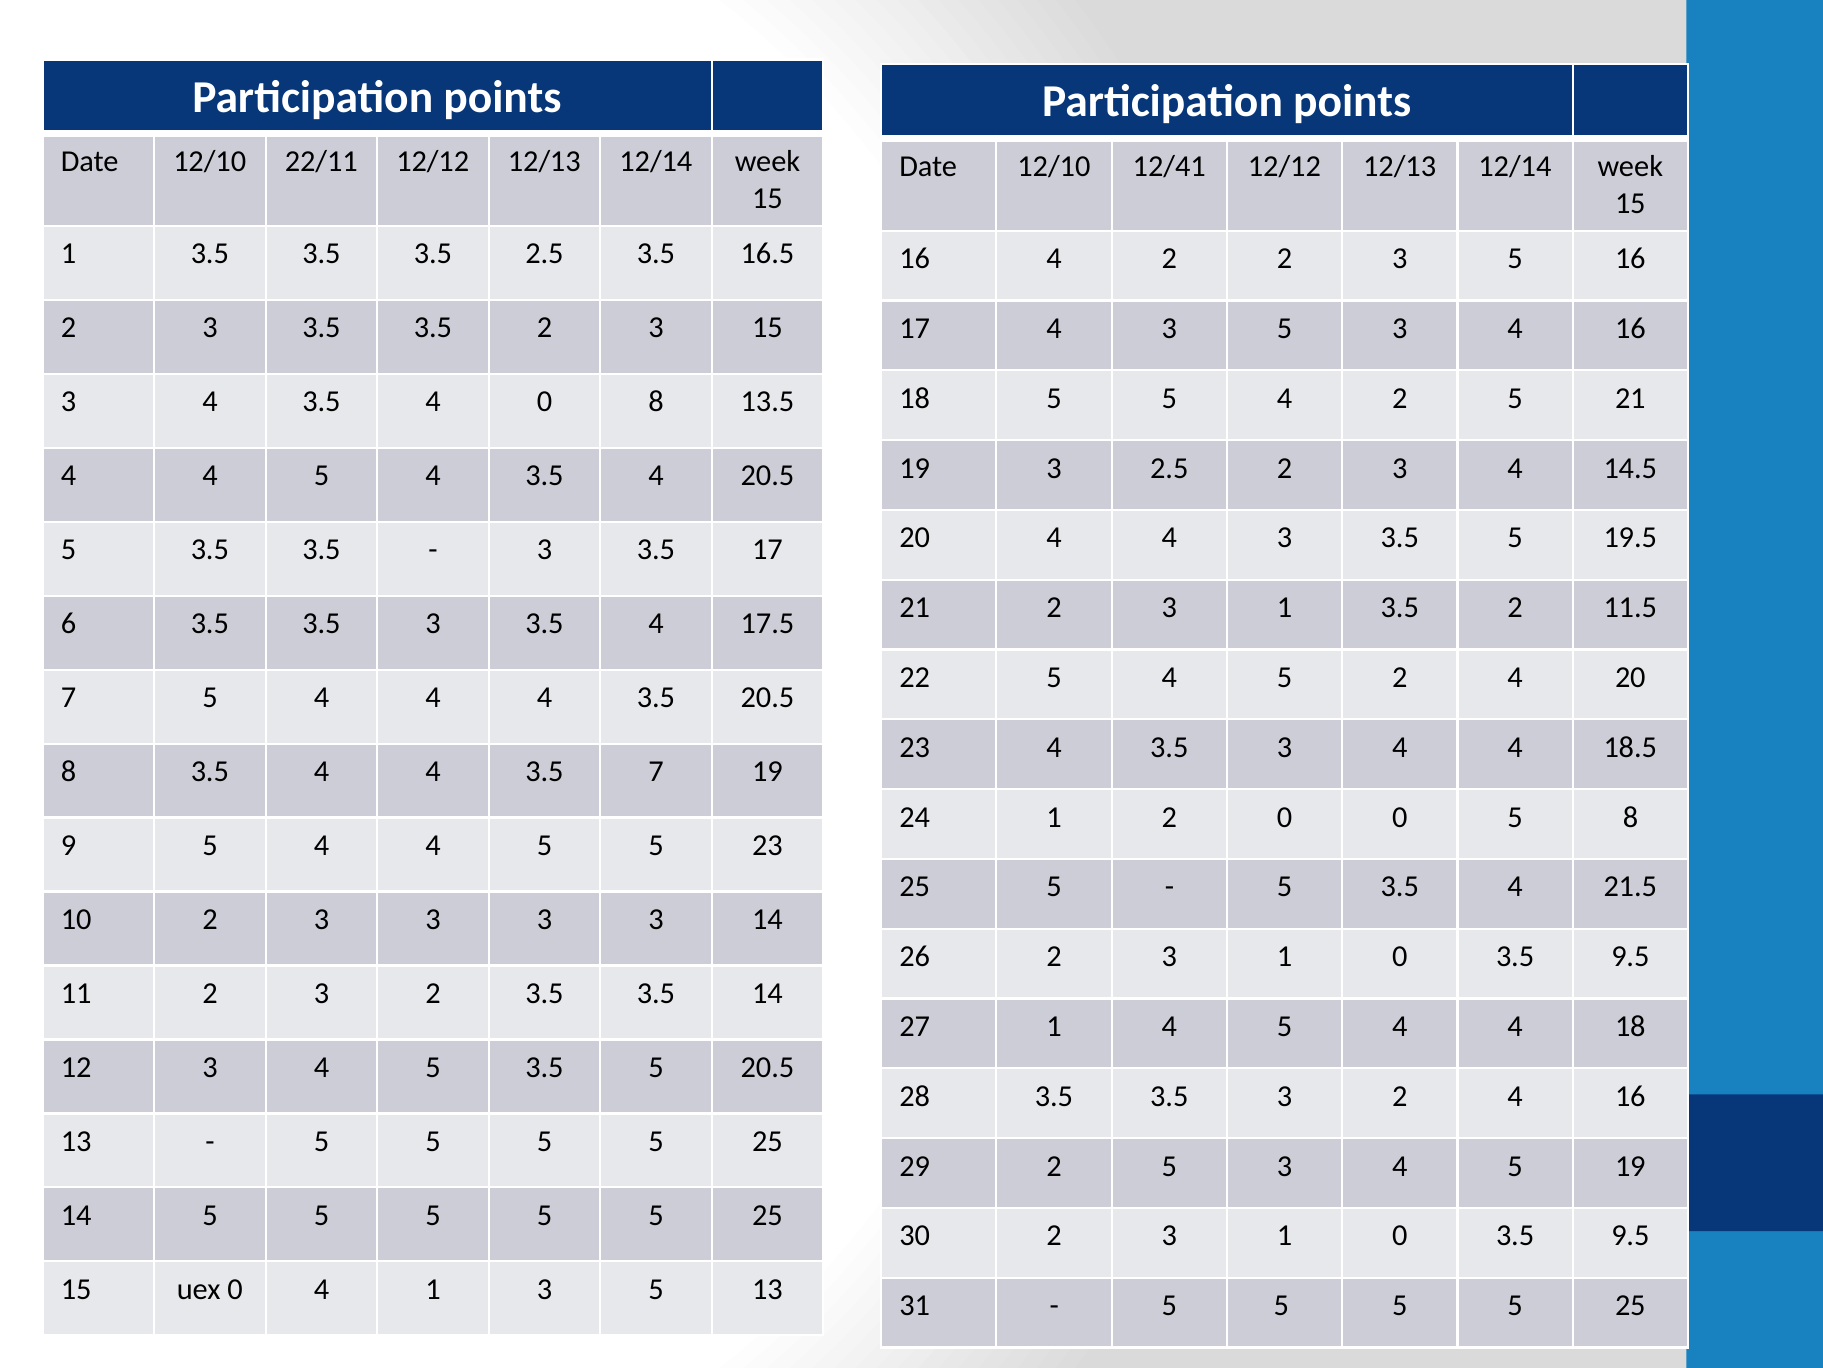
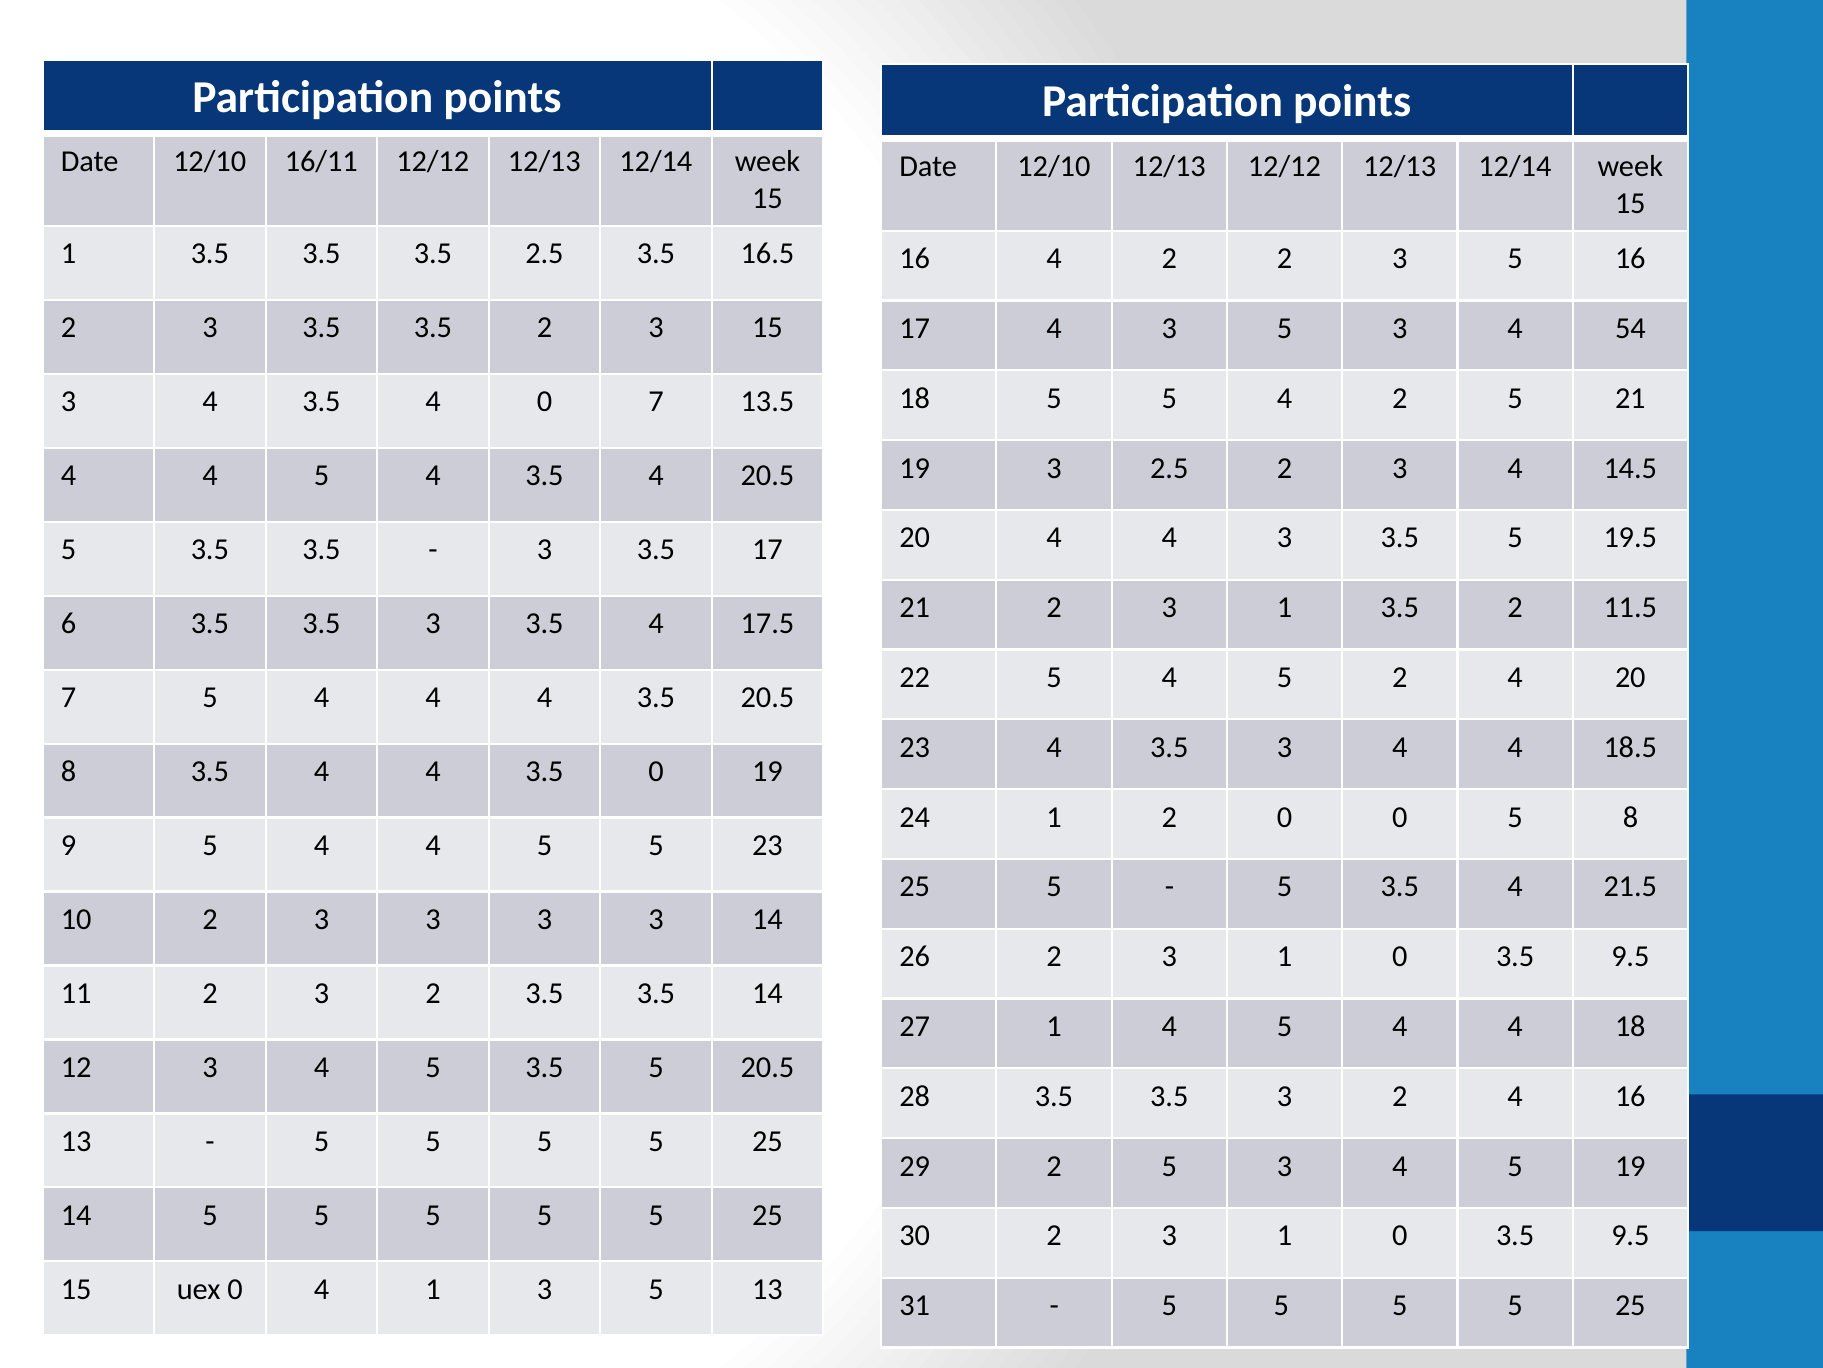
22/11: 22/11 -> 16/11 (321, 161)
12/10 12/41: 12/41 -> 12/13 (1169, 166)
3 4 16: 16 -> 54 (1630, 328)
0 8: 8 -> 7 (656, 402)
3.5 7: 7 -> 0 (656, 771)
